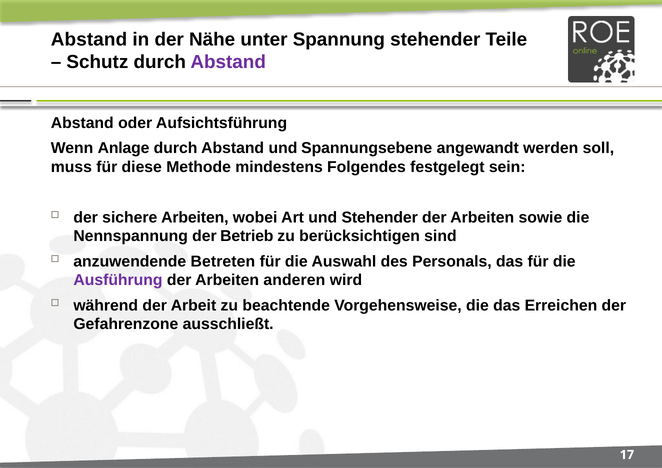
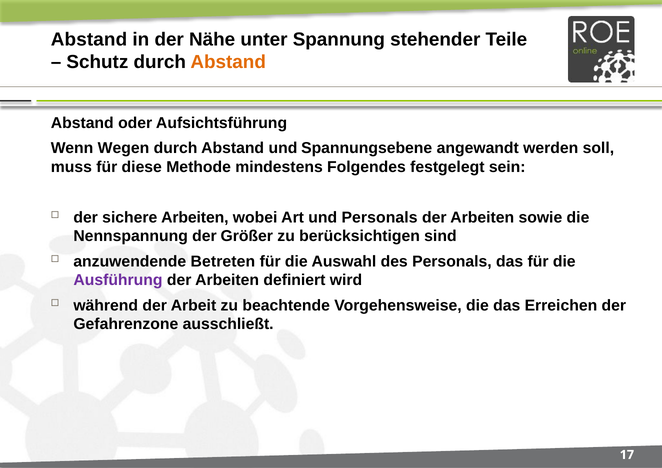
Abstand colour: purple -> orange (228, 62)
Anlage: Anlage -> Wegen (123, 148)
und Stehender: Stehender -> Personals (380, 217)
Betrieb: Betrieb -> Größer (247, 236)
anderen: anderen -> definiert (294, 280)
